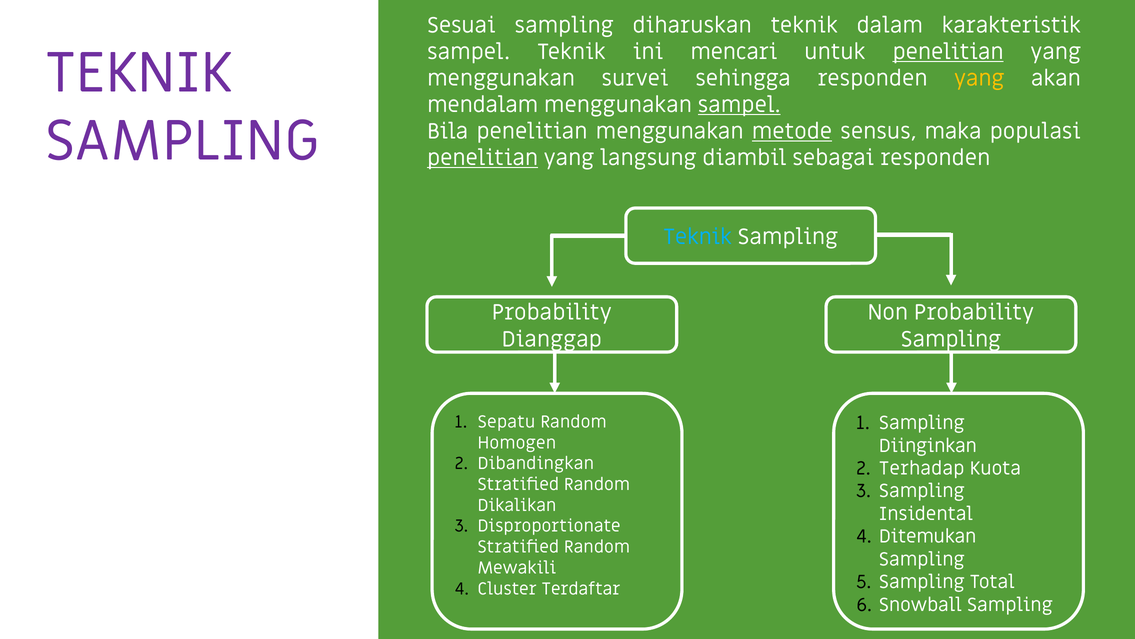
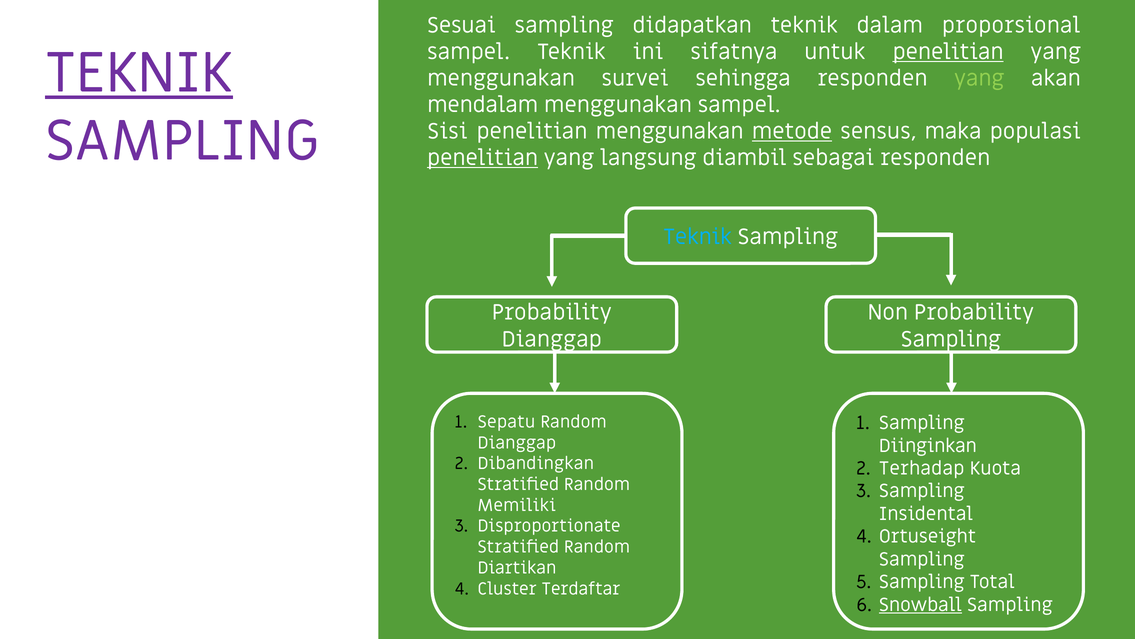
diharuskan: diharuskan -> didapatkan (692, 25)
karakteristik: karakteristik -> proporsional (1011, 25)
mencari: mencari -> sifatnya (734, 52)
TEKNIK underline: none -> present (139, 73)
yang colour: yellow -> light green (979, 78)
sampel underline: present -> none (739, 105)
Bila: Bila -> Sisi (448, 131)
Homogen: Homogen -> Dianggap (517, 443)
Dikalikan: Dikalikan -> Memiliki (517, 505)
Ditemukan: Ditemukan -> Ortuseight (928, 536)
Mewakili: Mewakili -> Diartikan (517, 567)
Snowball underline: none -> present (920, 604)
